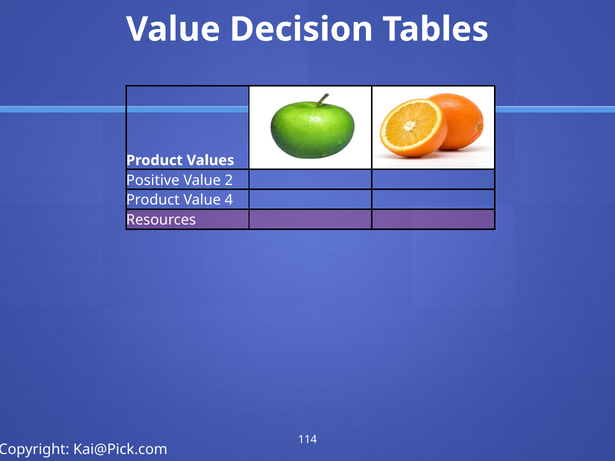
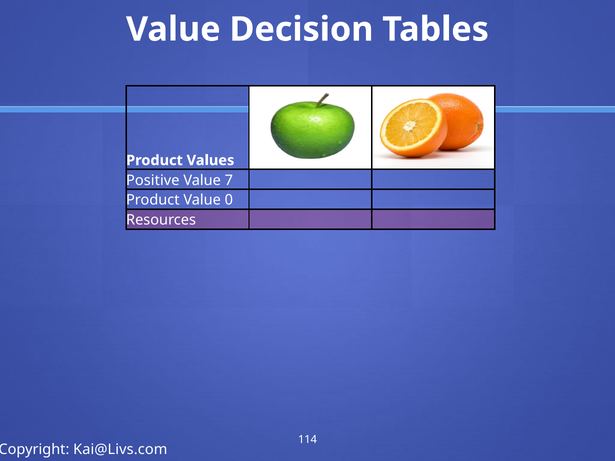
2: 2 -> 7 (229, 180)
4: 4 -> 0 (229, 200)
Kai@Pick.com: Kai@Pick.com -> Kai@Livs.com (120, 450)
